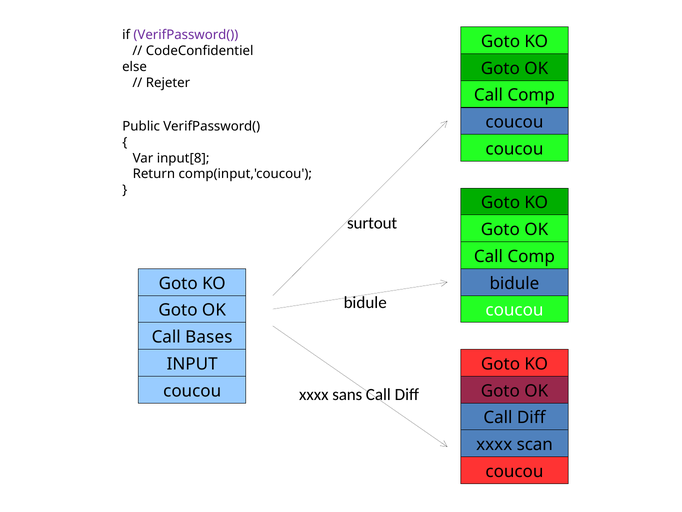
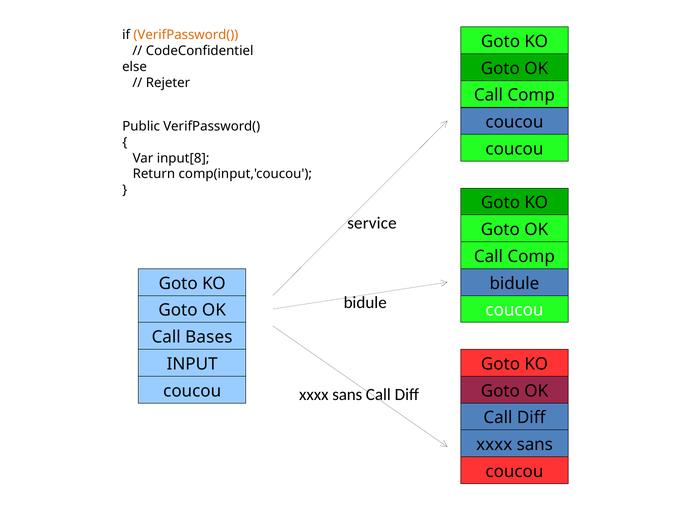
VerifPassword( colour: purple -> orange (186, 35)
surtout: surtout -> service (372, 223)
scan: scan -> sans (535, 444)
